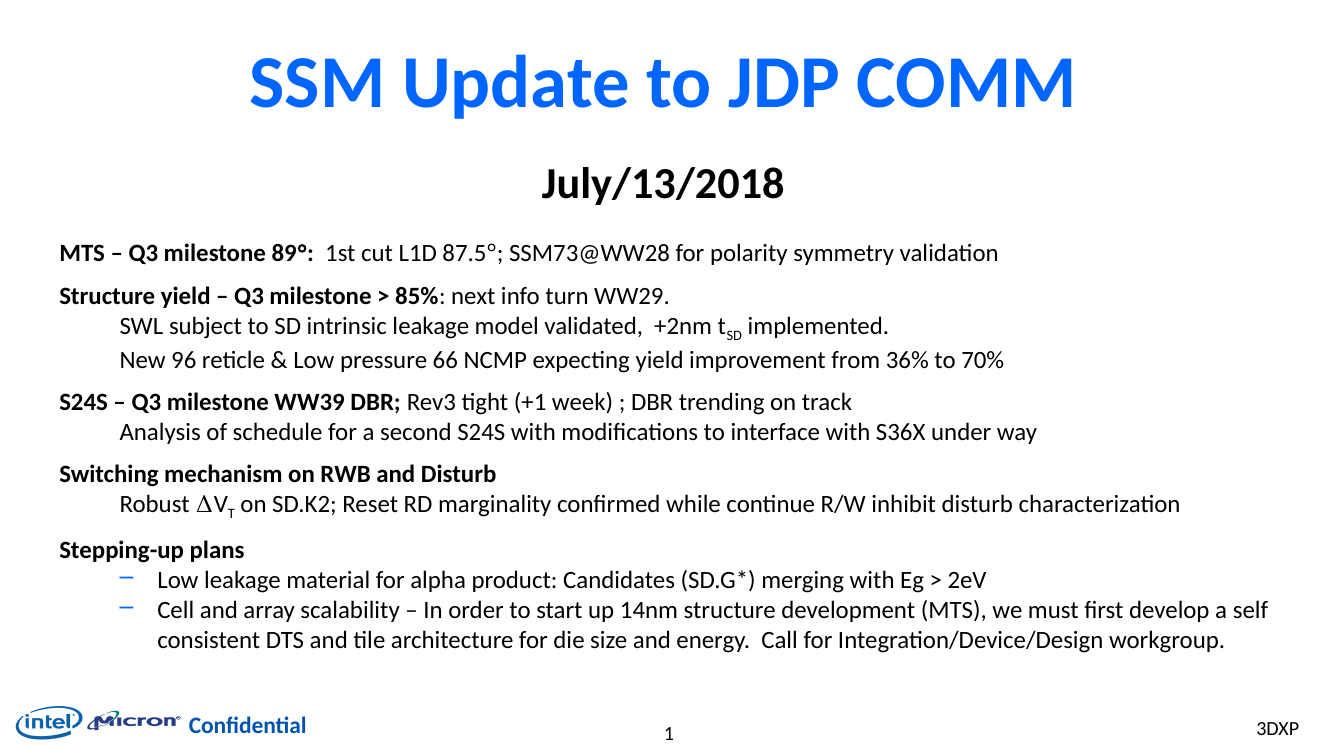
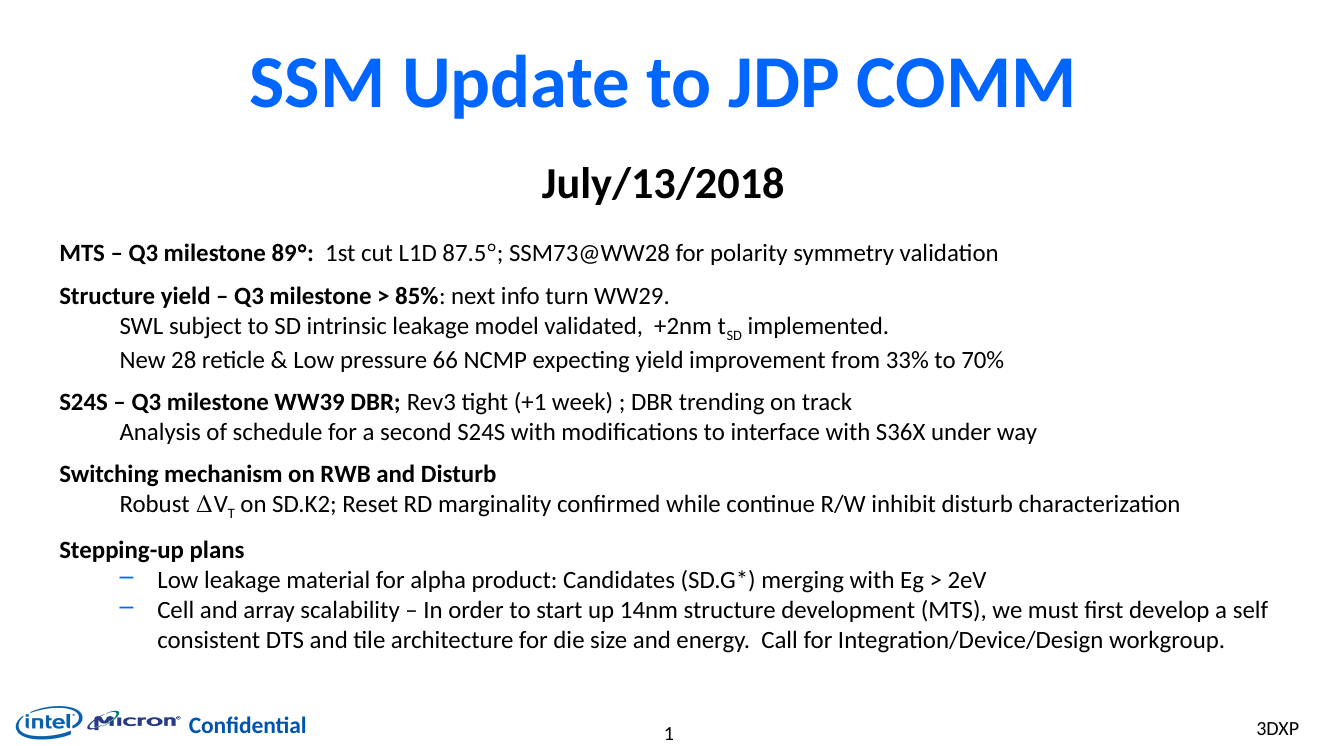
96: 96 -> 28 (184, 360)
36%: 36% -> 33% (907, 360)
